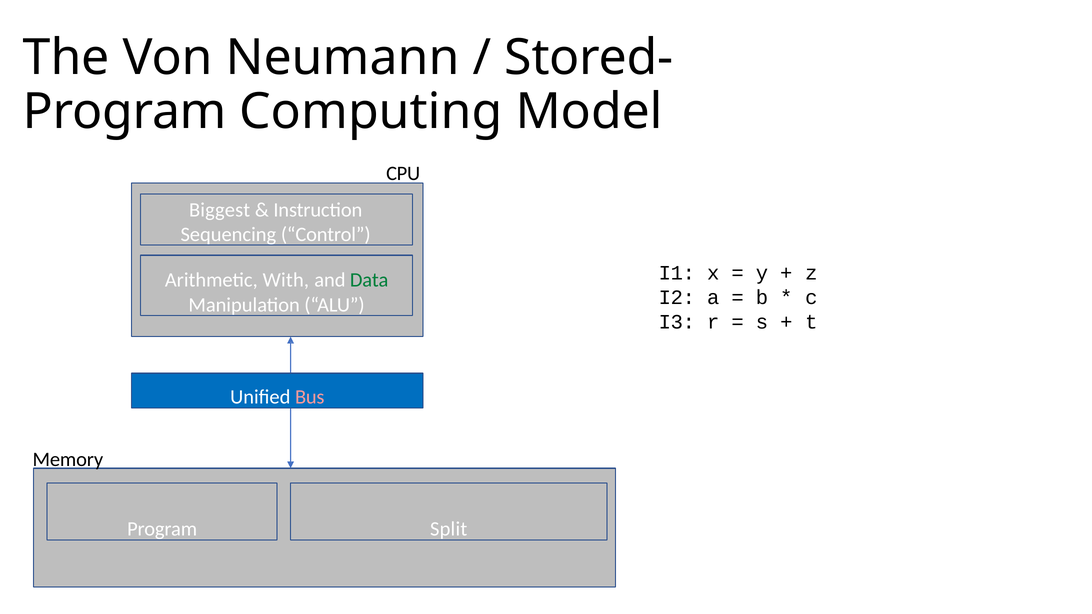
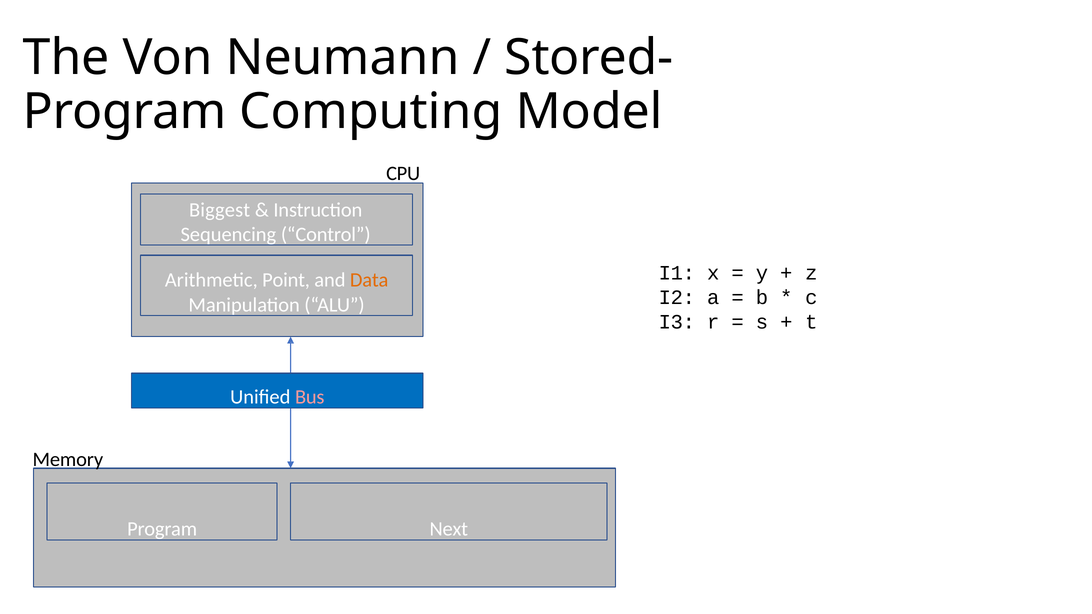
With: With -> Point (286, 280)
Data colour: green -> orange (369, 280)
Split: Split -> Next (449, 529)
